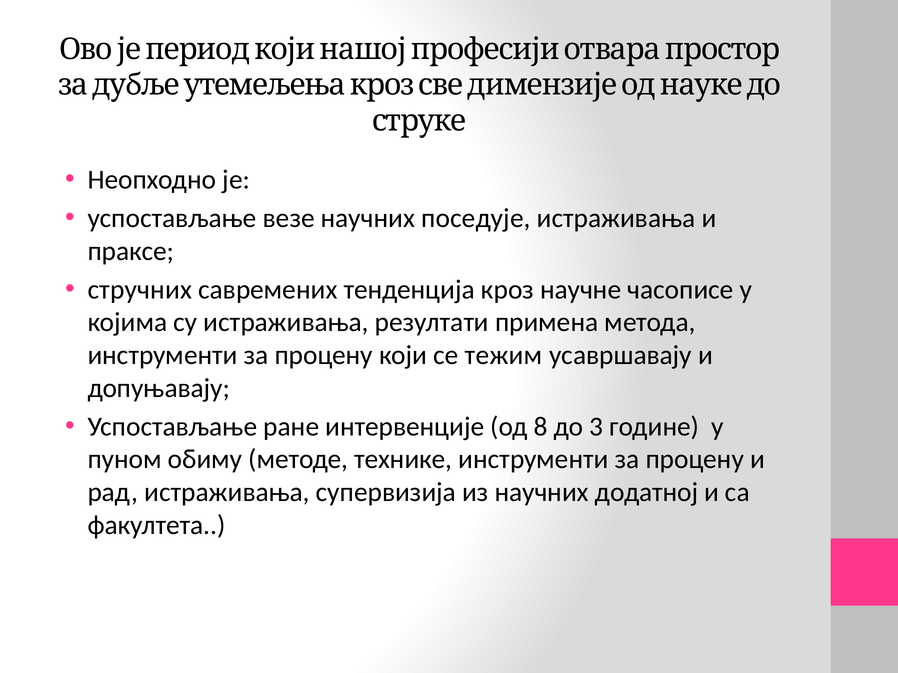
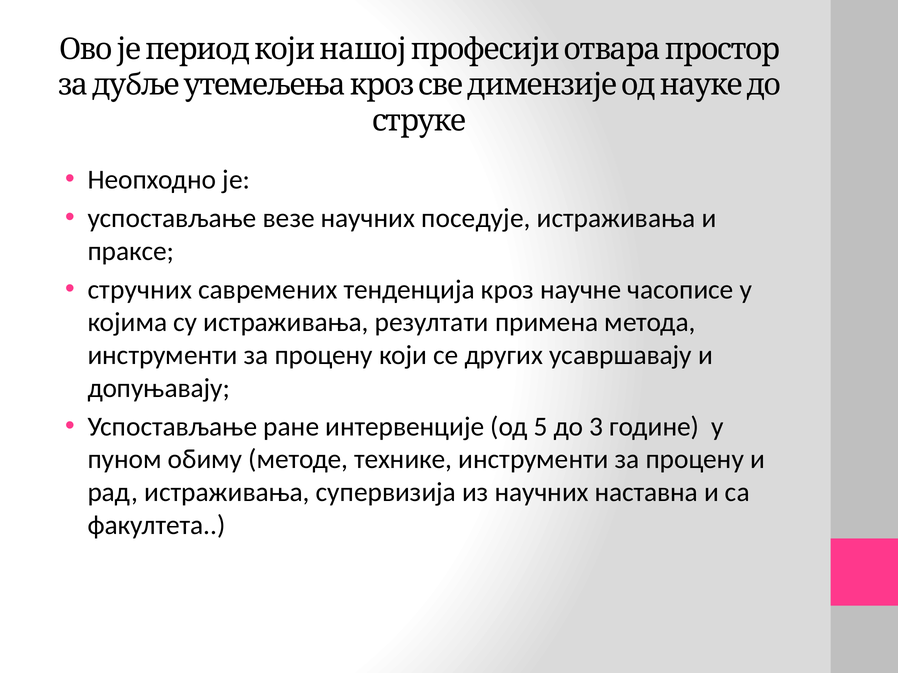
тежим: тежим -> других (504, 356)
8: 8 -> 5 (541, 427)
додатној: додатној -> наставна (647, 493)
